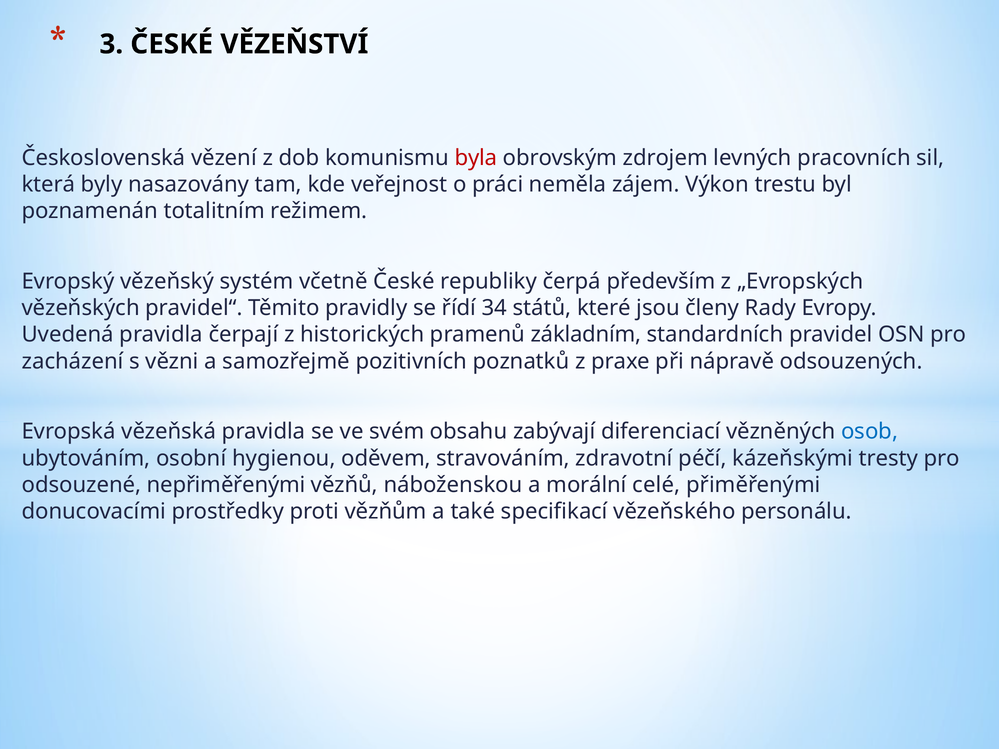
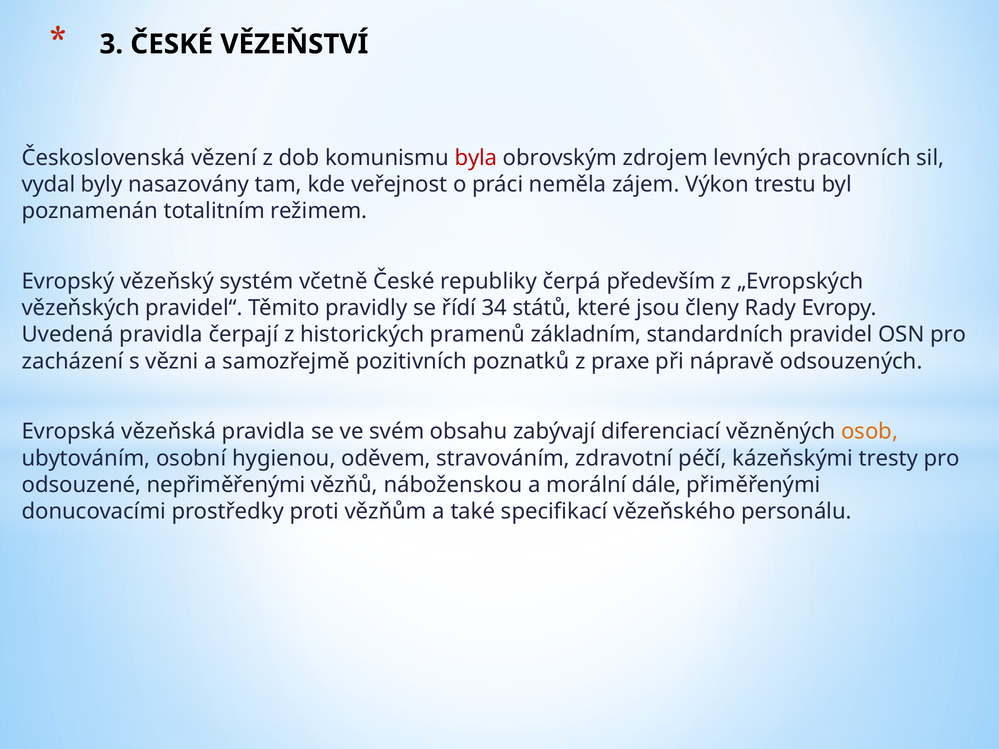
která: která -> vydal (49, 185)
osob colour: blue -> orange (870, 432)
celé: celé -> dále (657, 485)
